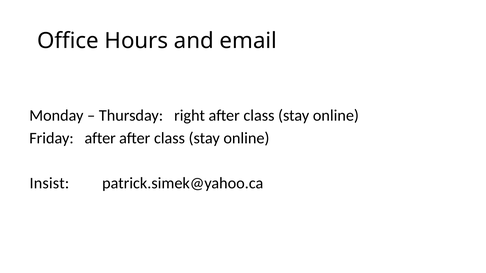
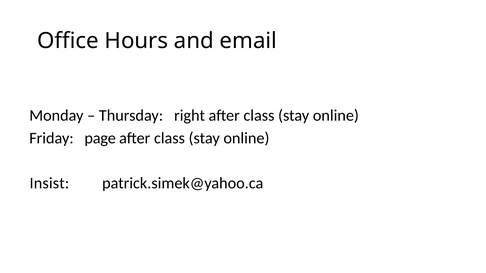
Friday after: after -> page (100, 138)
